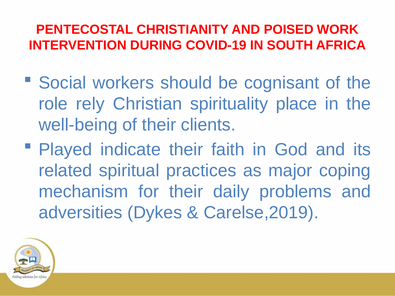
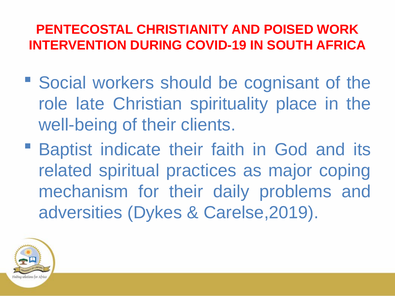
rely: rely -> late (90, 104)
Played: Played -> Baptist (65, 150)
